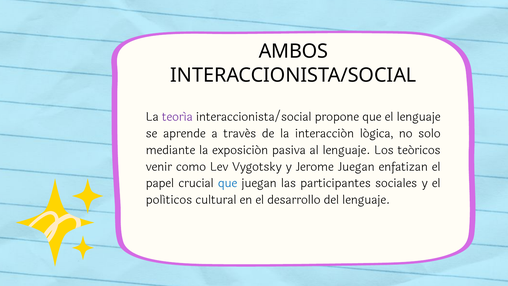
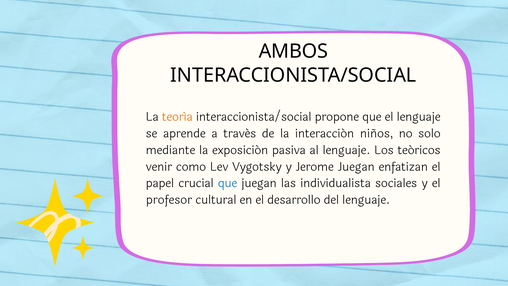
teoría colour: purple -> orange (177, 117)
lógica: lógica -> niños (376, 134)
participantes: participantes -> individualista (336, 183)
políticos: políticos -> profesor (169, 200)
